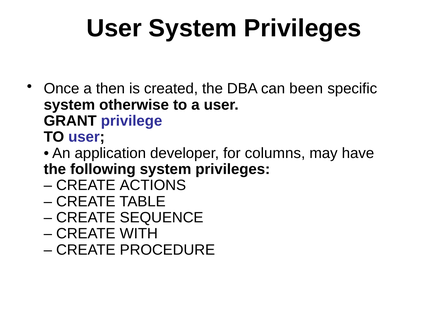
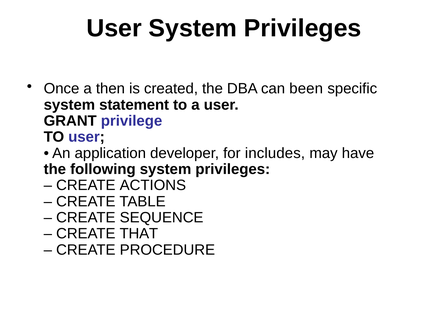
otherwise: otherwise -> statement (134, 105)
columns: columns -> includes (275, 153)
WITH: WITH -> THAT (139, 234)
